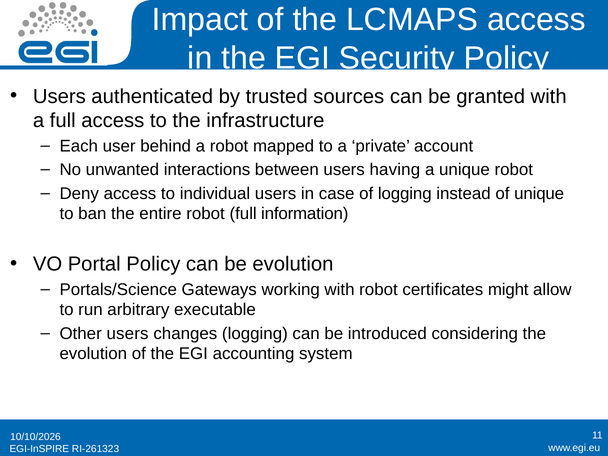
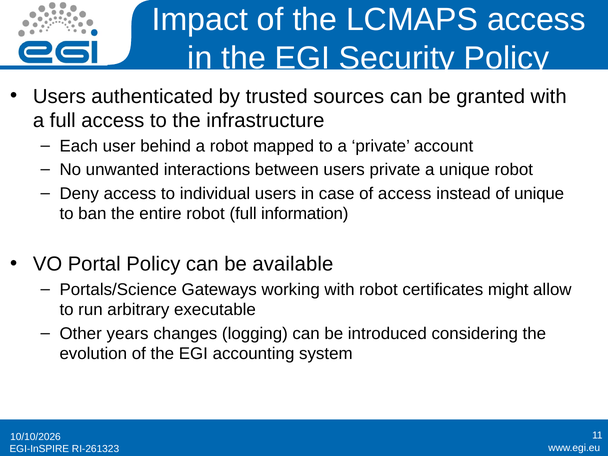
users having: having -> private (395, 170)
of logging: logging -> access (405, 193)
be evolution: evolution -> available (293, 264)
Other users: users -> years (128, 333)
